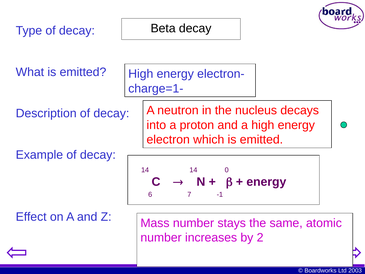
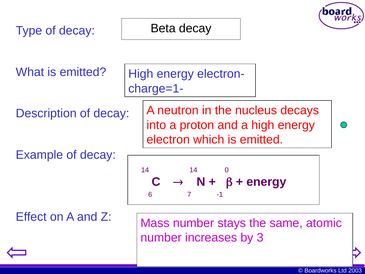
2: 2 -> 3 (260, 237)
